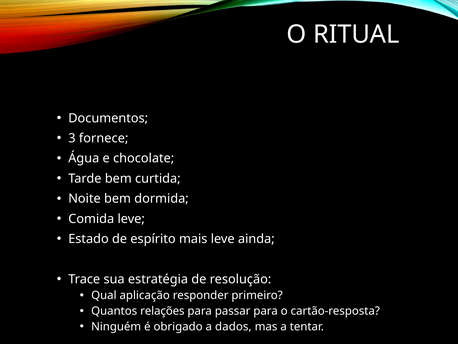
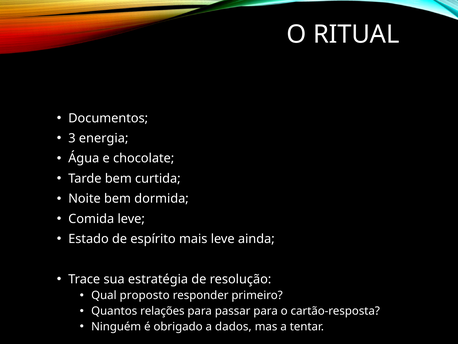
fornece: fornece -> energia (104, 138)
aplicação: aplicação -> proposto (145, 295)
